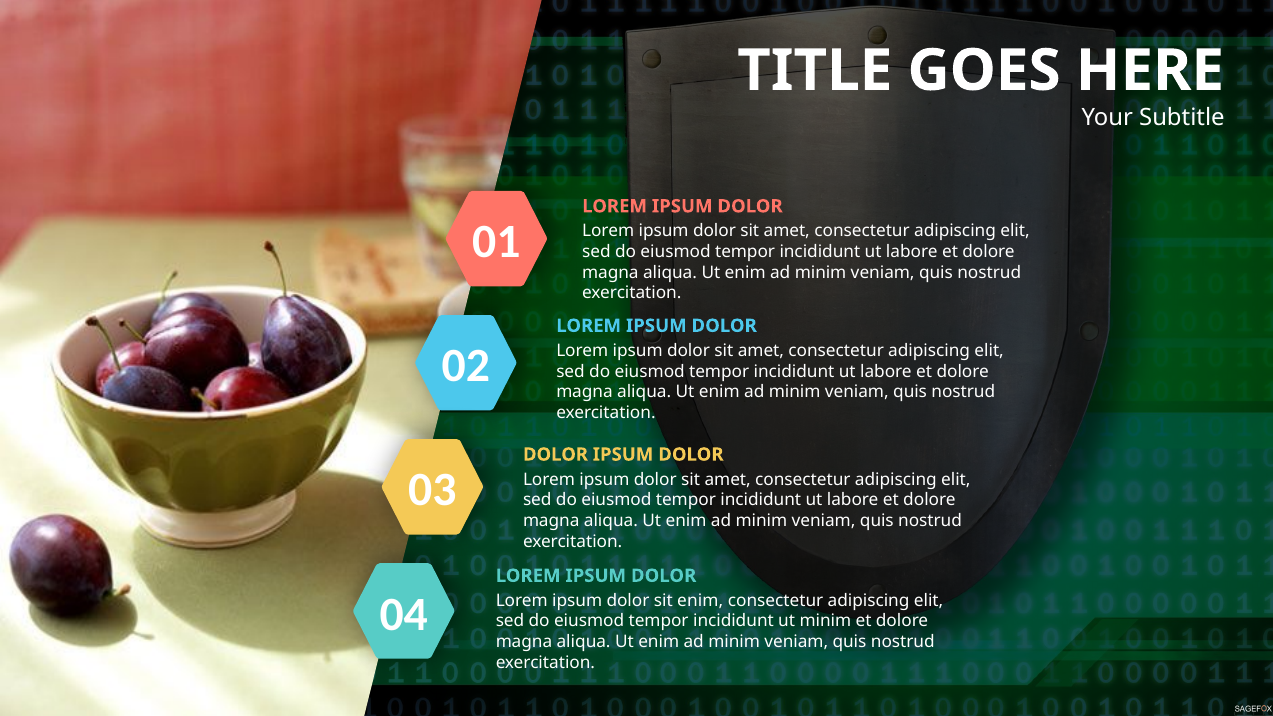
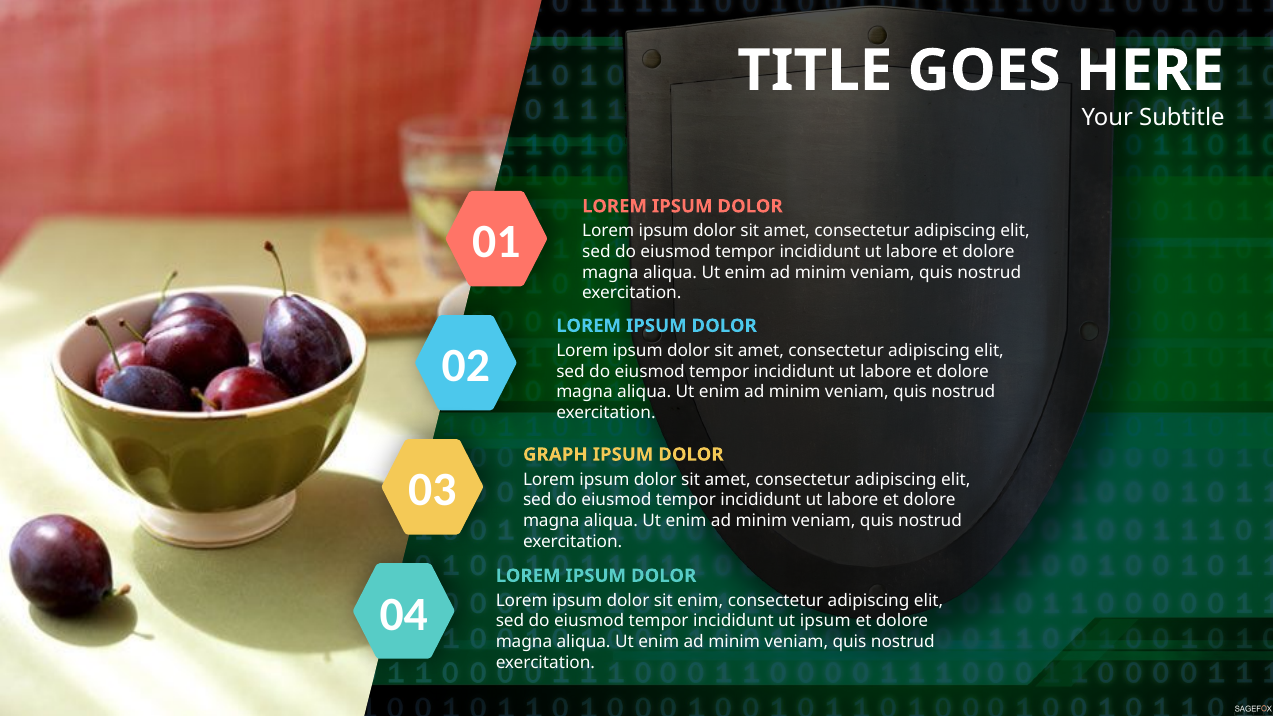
DOLOR: DOLOR -> GRAPH (555, 455)
ut minim: minim -> ipsum (825, 621)
